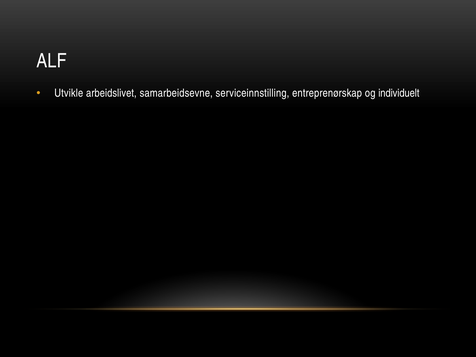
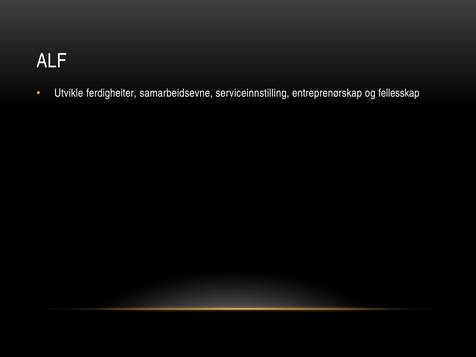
arbeidslivet: arbeidslivet -> ferdigheiter (111, 93)
individuelt: individuelt -> fellesskap (399, 93)
